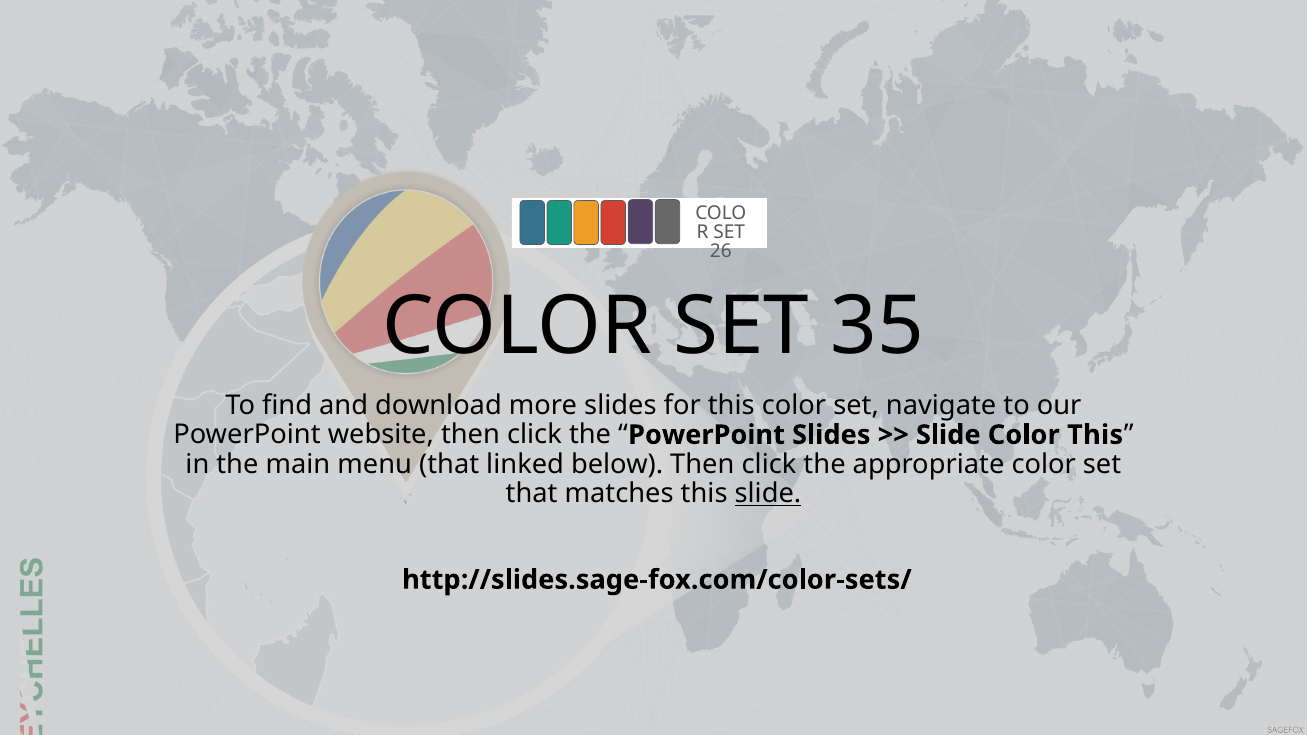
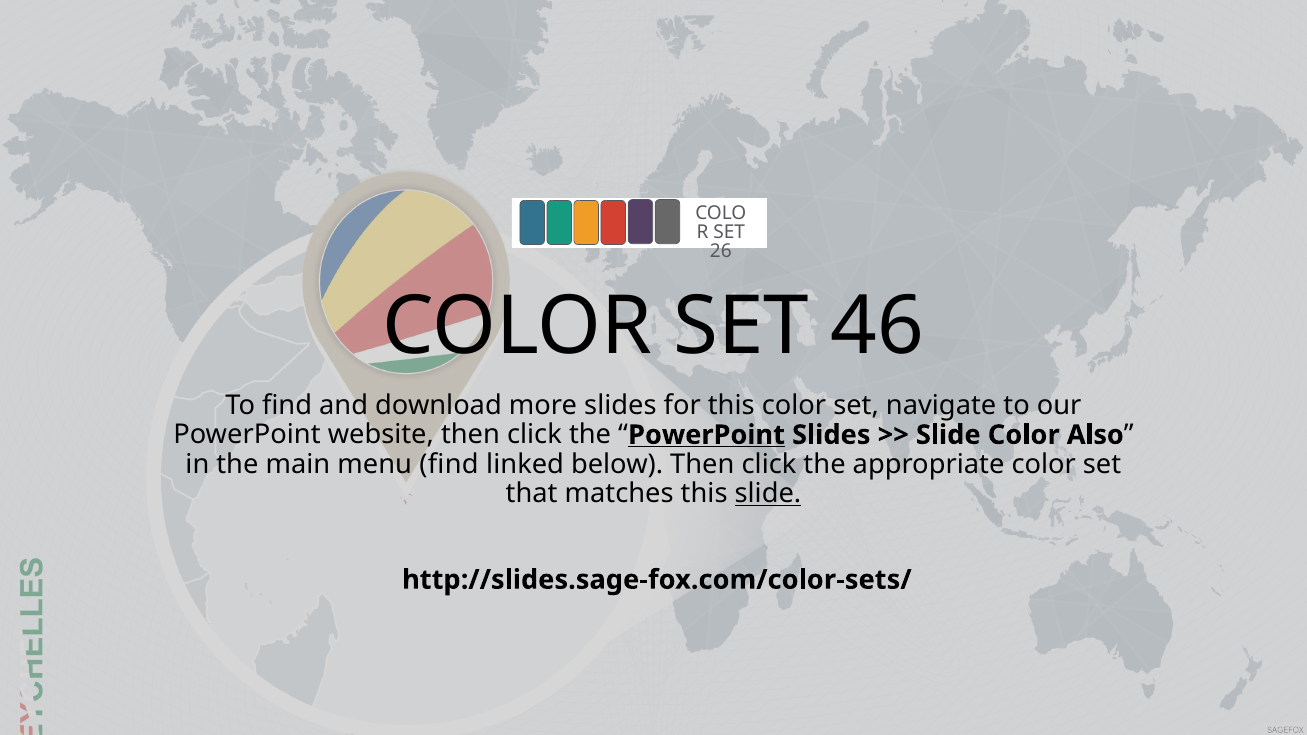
35: 35 -> 46 (877, 327)
PowerPoint underline: none -> present (707, 435)
Color This: This -> Also (1095, 435)
menu that: that -> find (449, 464)
